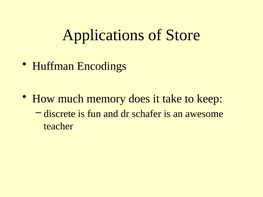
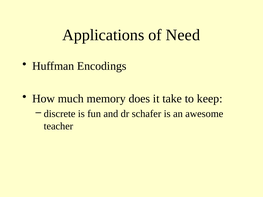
Store: Store -> Need (183, 35)
